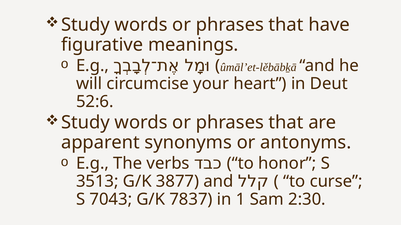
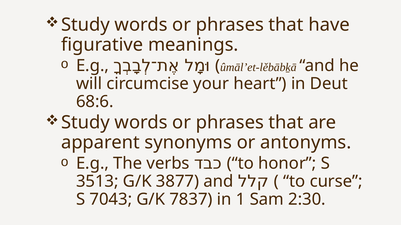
52:6: 52:6 -> 68:6 (95, 102)
